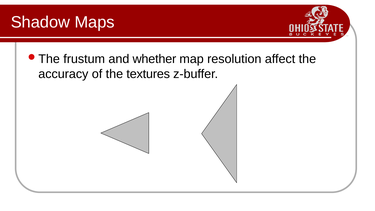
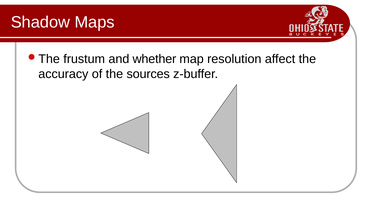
textures: textures -> sources (148, 74)
